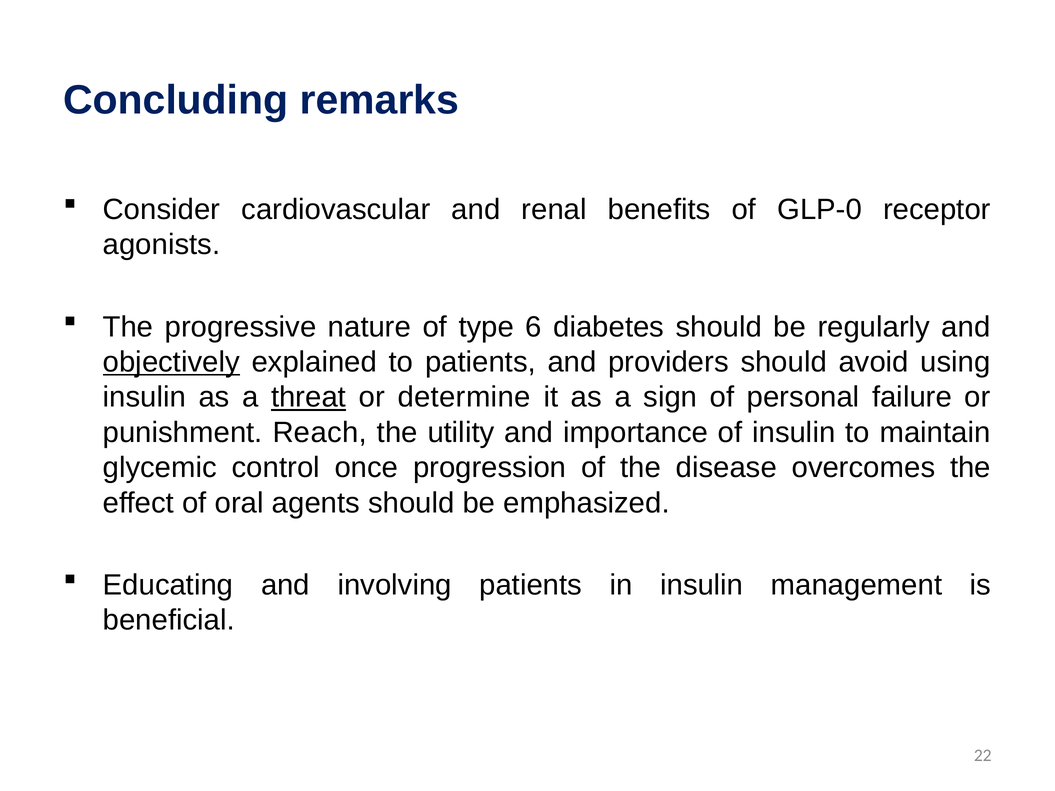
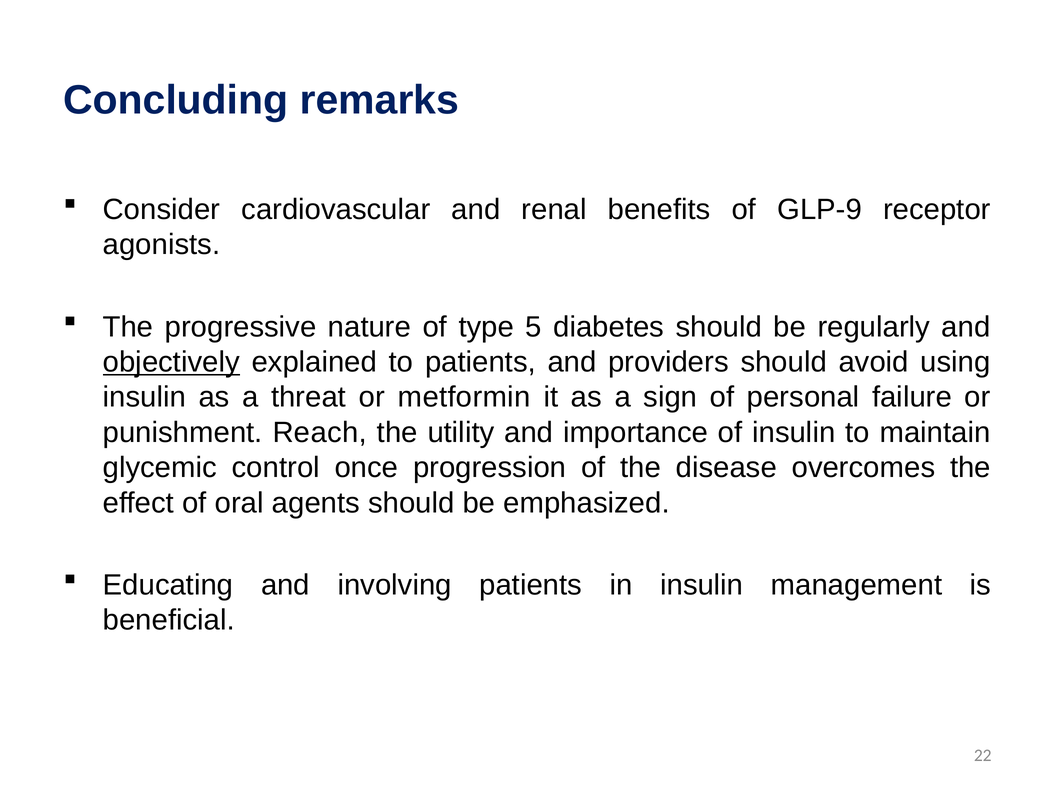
GLP-0: GLP-0 -> GLP-9 (820, 210)
6: 6 -> 5 (534, 327)
threat underline: present -> none (308, 397)
determine: determine -> metformin (464, 397)
